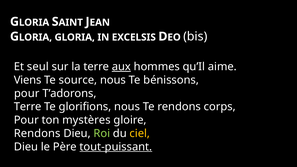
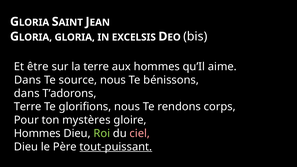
seul: seul -> être (38, 67)
aux underline: present -> none (121, 67)
Viens: Viens -> Dans (28, 80)
pour: pour -> dans (27, 93)
Rendons: Rendons -> Hommes (37, 133)
ciel colour: yellow -> pink (140, 133)
